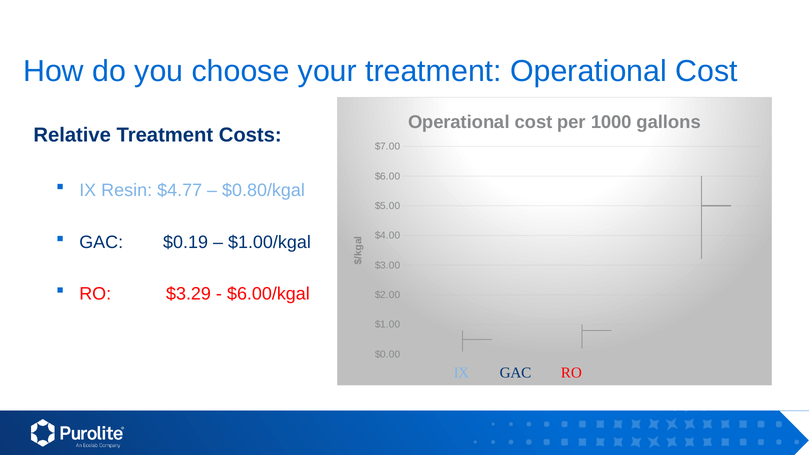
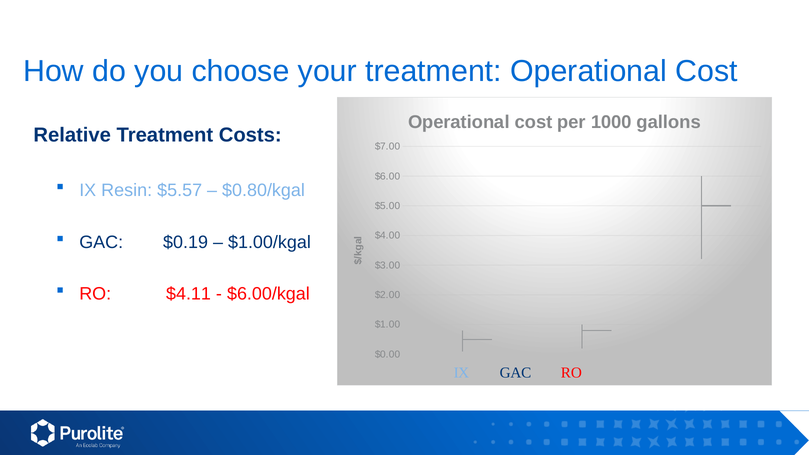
$4.77: $4.77 -> $5.57 (180, 191)
$3.29: $3.29 -> $4.11 (188, 294)
